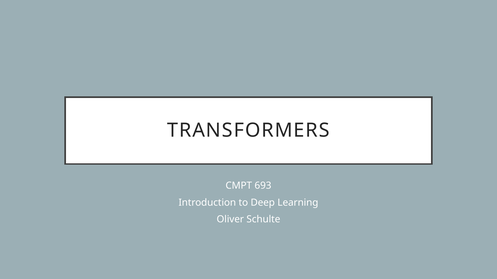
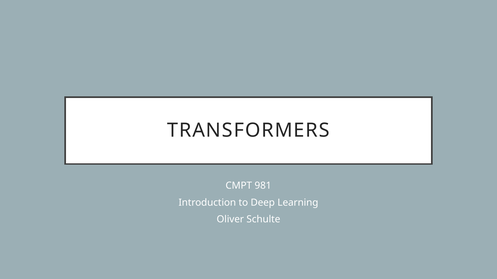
693: 693 -> 981 (263, 186)
